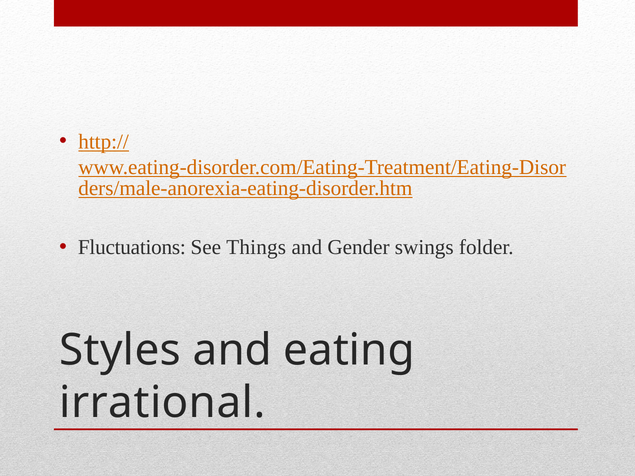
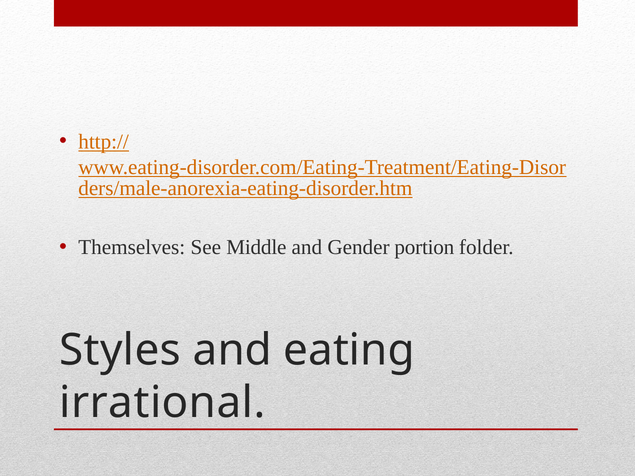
Fluctuations: Fluctuations -> Themselves (132, 248)
Things: Things -> Middle (256, 248)
swings: swings -> portion (424, 248)
